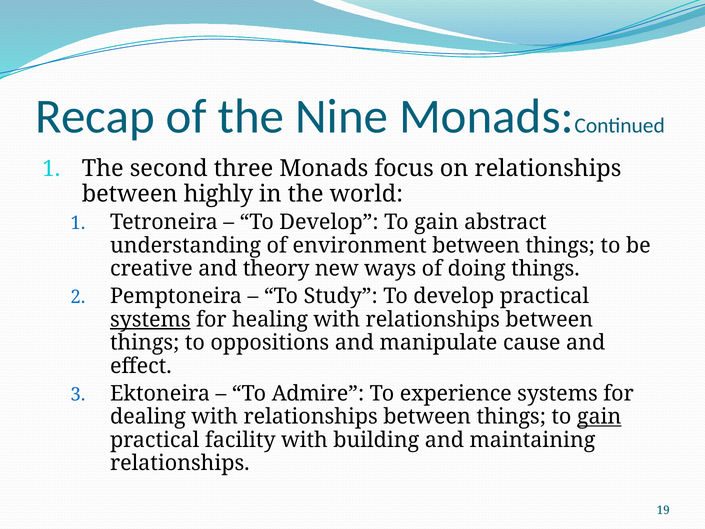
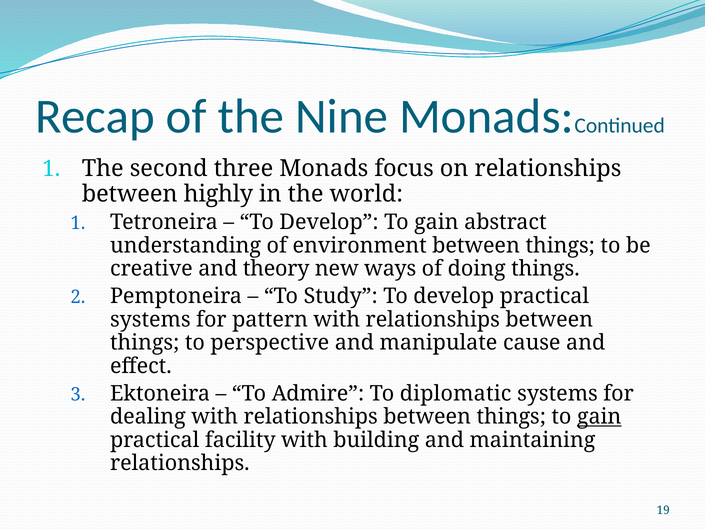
systems underline: present -> none (150, 319)
healing: healing -> pattern (270, 319)
oppositions: oppositions -> perspective (270, 343)
experience: experience -> diplomatic (456, 393)
